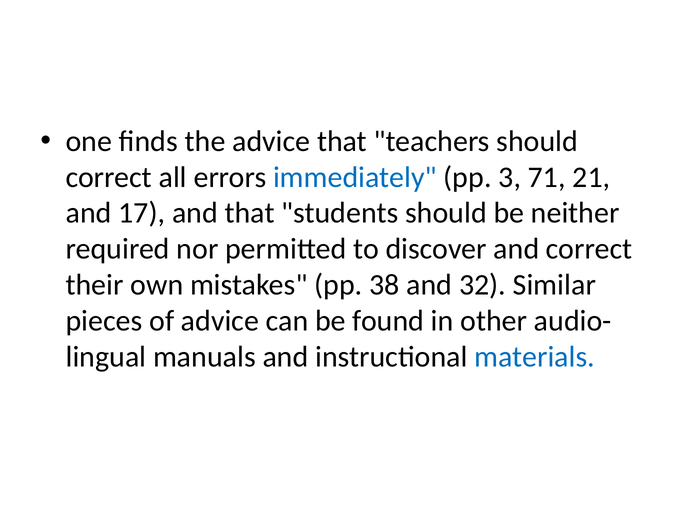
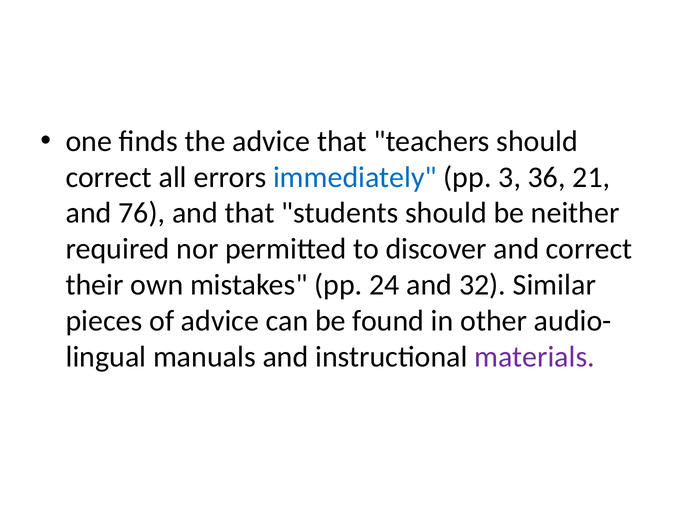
71: 71 -> 36 (547, 177)
17: 17 -> 76 (142, 213)
38: 38 -> 24 (384, 285)
materials colour: blue -> purple (534, 357)
